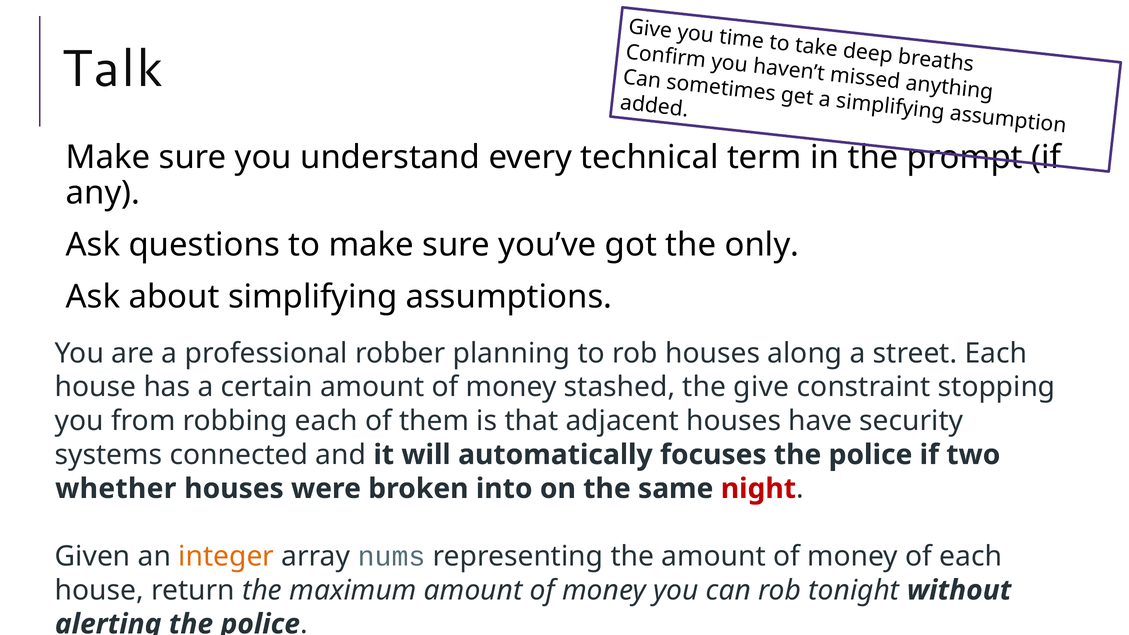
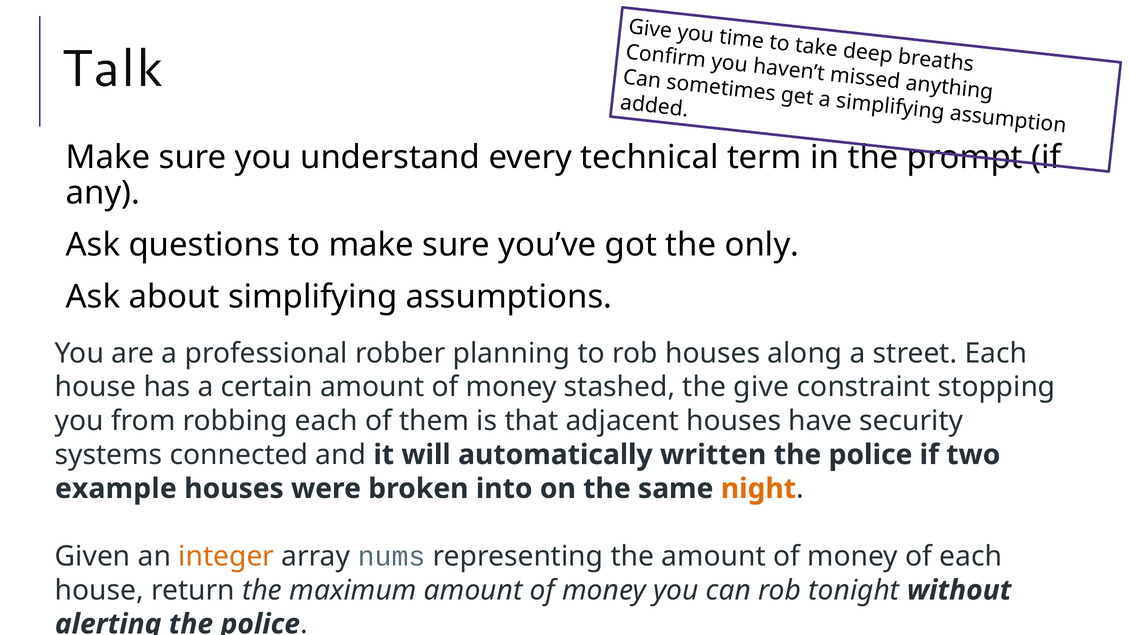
focuses: focuses -> written (713, 455)
whether: whether -> example (116, 489)
night colour: red -> orange (758, 489)
